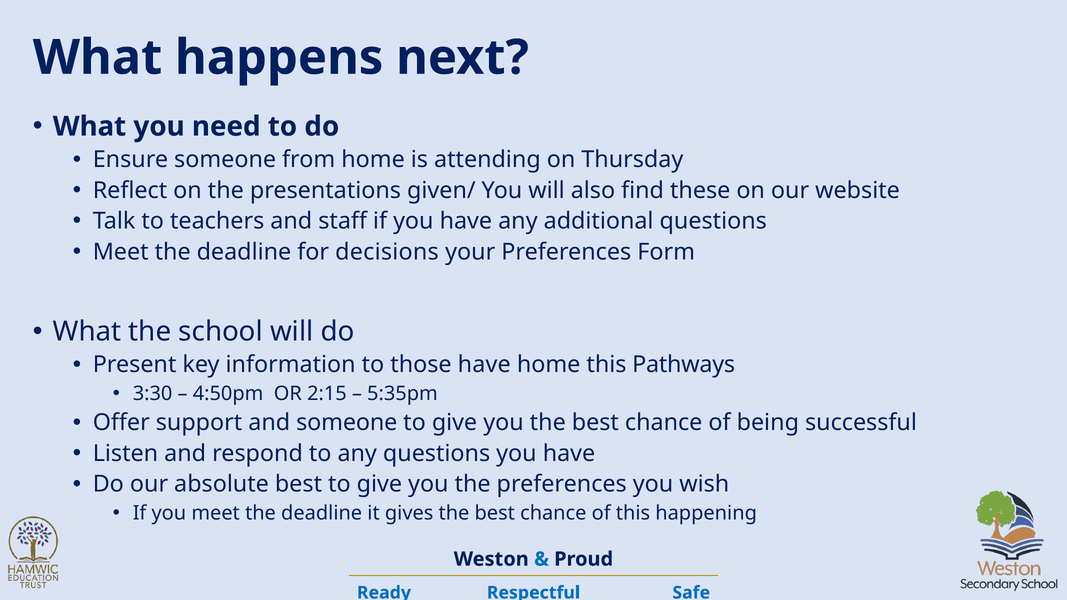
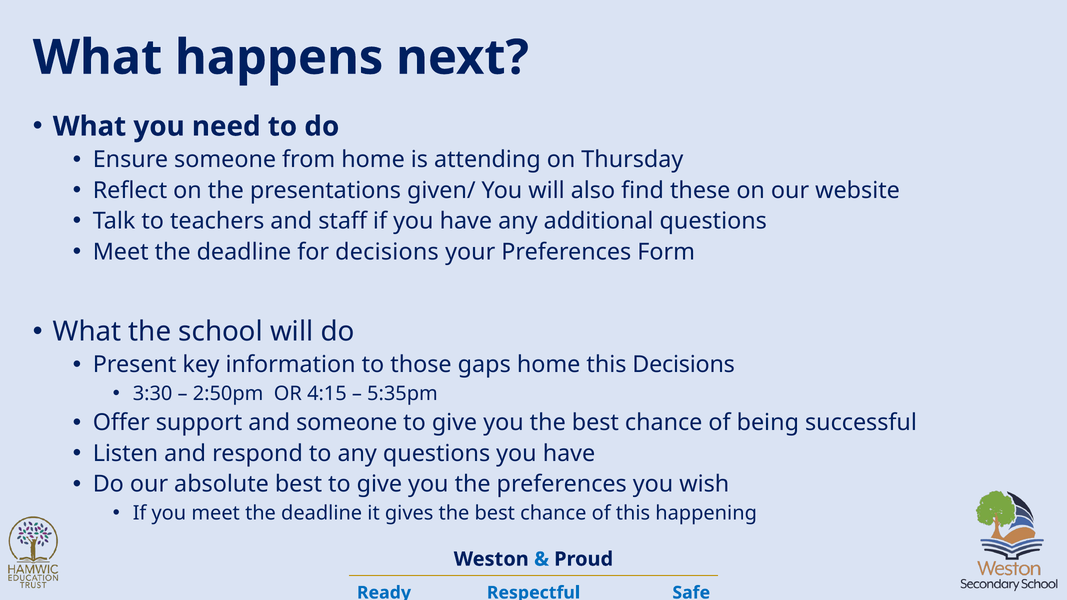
those have: have -> gaps (484, 365)
this Pathways: Pathways -> Decisions (684, 365)
4:50pm: 4:50pm -> 2:50pm (228, 394)
2:15: 2:15 -> 4:15 (327, 394)
